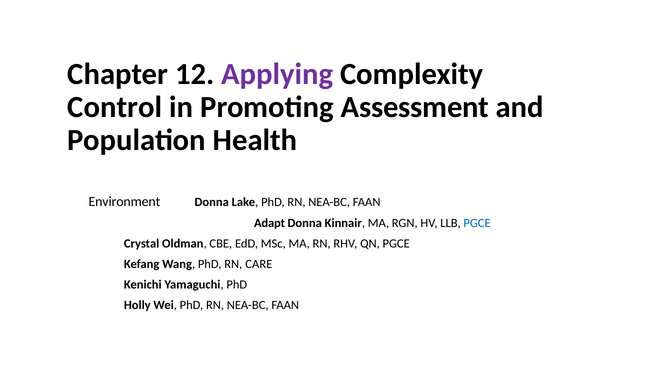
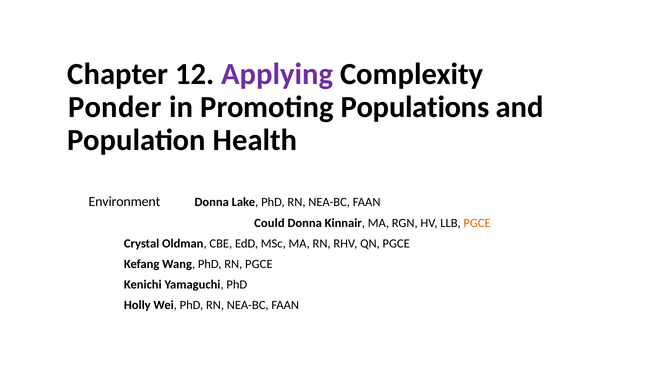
Control: Control -> Ponder (115, 107)
Assessment: Assessment -> Populations (415, 107)
Adapt: Adapt -> Could (269, 223)
PGCE colour: blue -> orange (477, 223)
RN CARE: CARE -> PGCE (259, 264)
